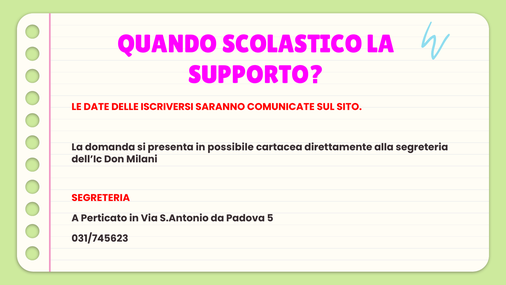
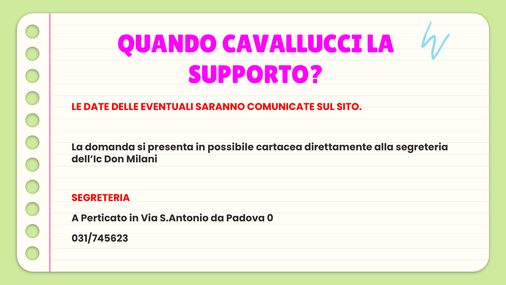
SCOLASTICO: SCOLASTICO -> CAVALLUCCI (292, 44)
ISCRIVERSI: ISCRIVERSI -> EVENTUALI (167, 107)
5: 5 -> 0 (270, 218)
